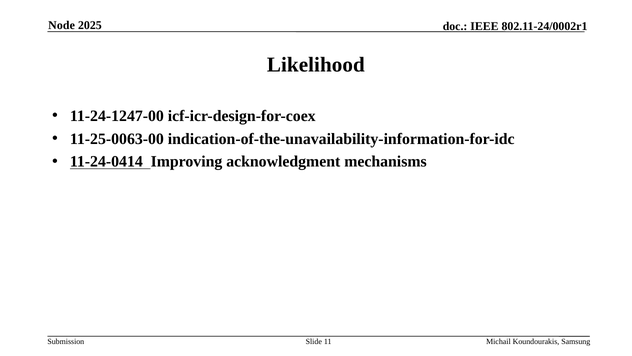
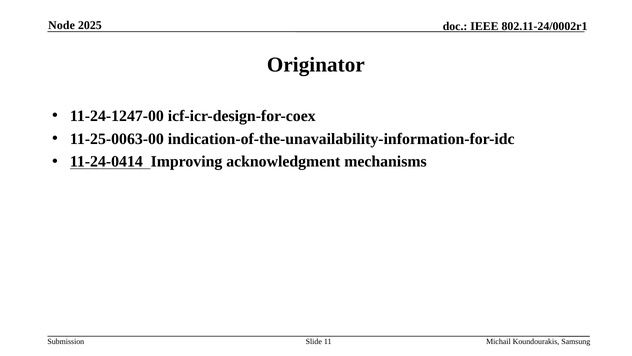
Likelihood: Likelihood -> Originator (316, 65)
